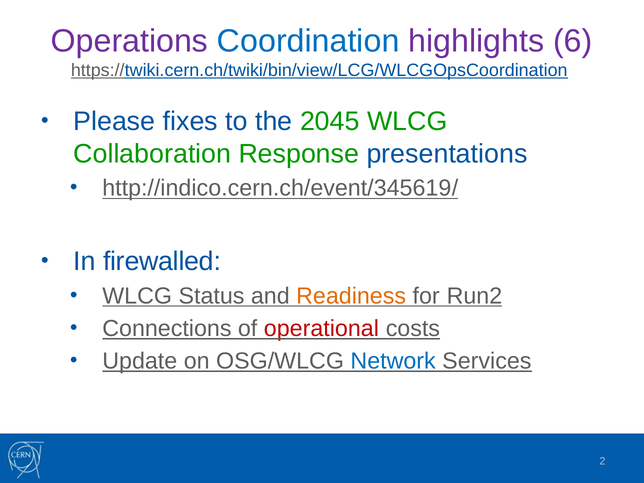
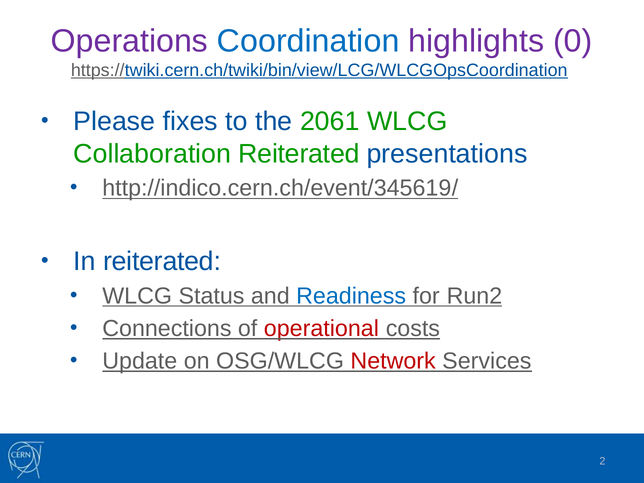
6: 6 -> 0 (573, 41)
2045: 2045 -> 2061 (330, 122)
Collaboration Response: Response -> Reiterated (299, 154)
In firewalled: firewalled -> reiterated (162, 261)
Readiness colour: orange -> blue (351, 296)
Network colour: blue -> red (393, 361)
